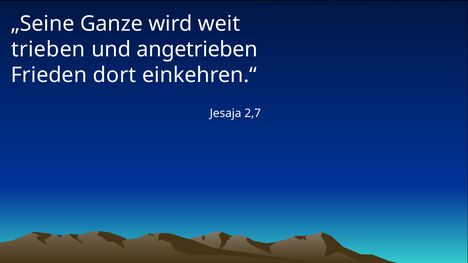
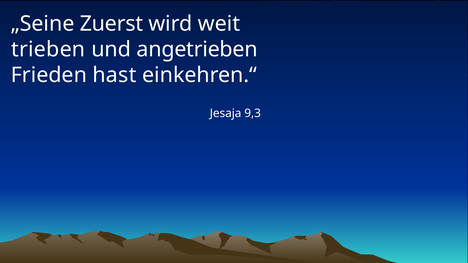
Ganze: Ganze -> Zuerst (112, 24)
dort: dort -> hast (114, 75)
2,7: 2,7 -> 9,3 (253, 114)
